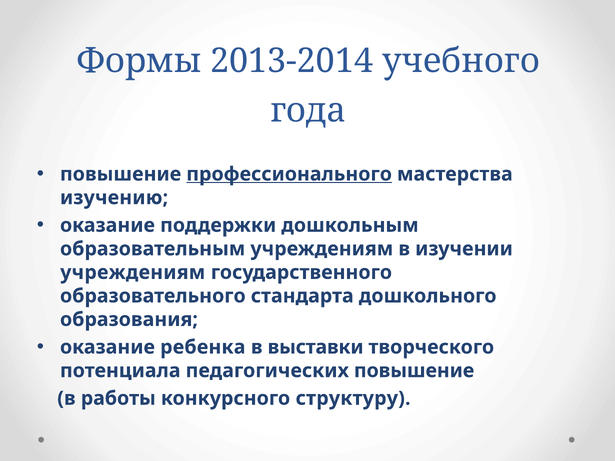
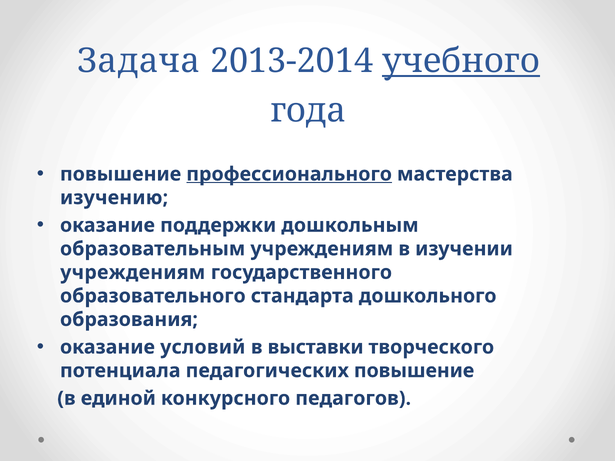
Формы: Формы -> Задача (139, 61)
учебного underline: none -> present (461, 61)
ребенка: ребенка -> условий (203, 347)
работы: работы -> единой (118, 399)
структуру: структуру -> педагогов (353, 399)
